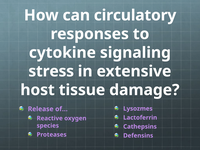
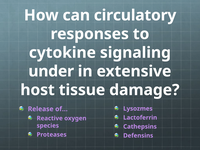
stress: stress -> under (51, 71)
